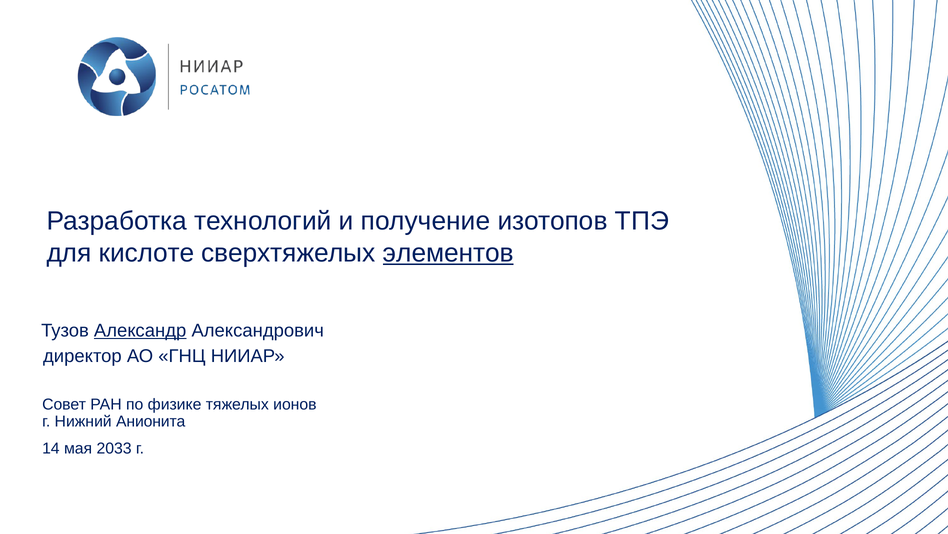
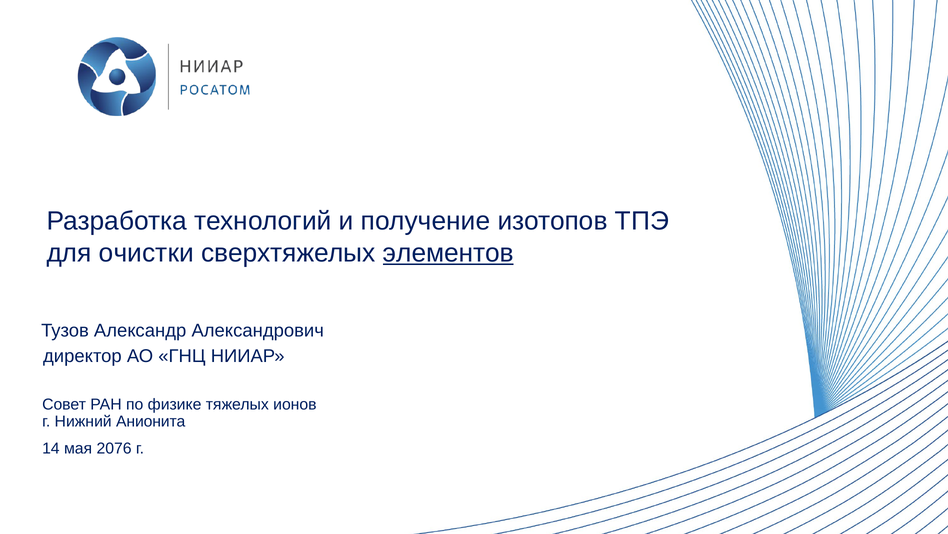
кислоте: кислоте -> очистки (146, 253)
Александр underline: present -> none (140, 330)
2033: 2033 -> 2076 (114, 448)
